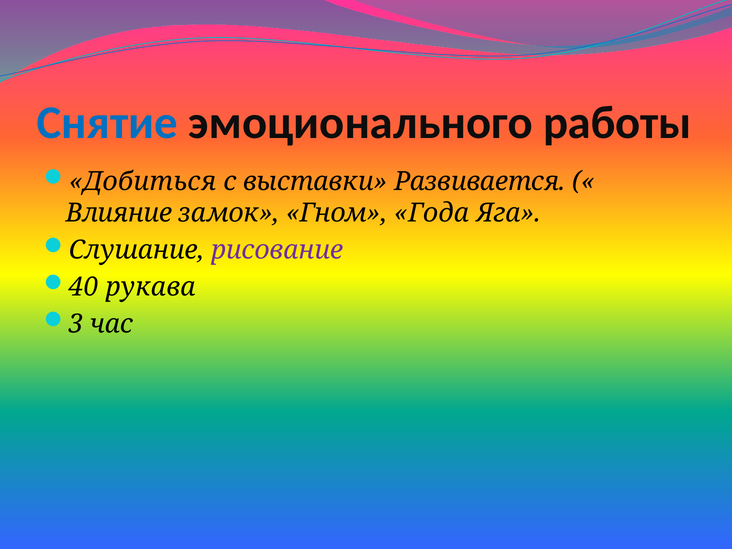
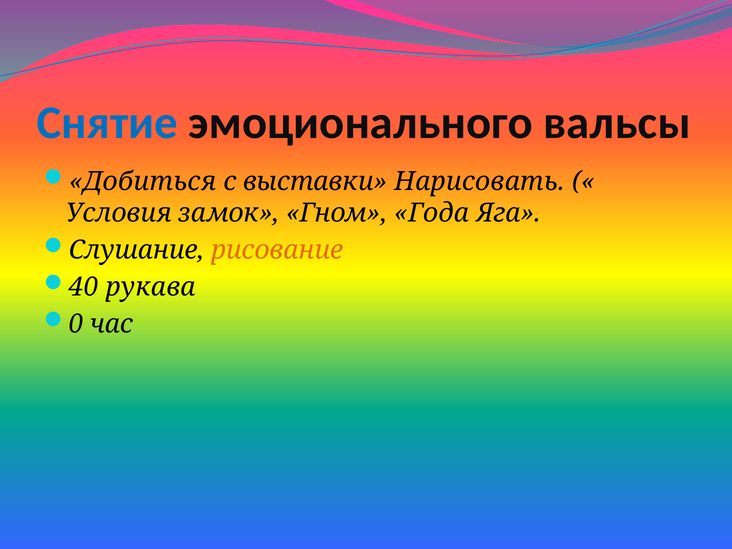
работы: работы -> вальсы (617, 123)
Развивается: Развивается -> Нарисовать (480, 181)
Влияние: Влияние -> Условия (119, 213)
рисование colour: purple -> orange (277, 250)
3: 3 -> 0 (76, 324)
